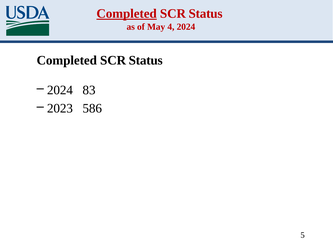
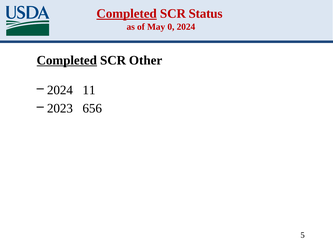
4: 4 -> 0 (171, 27)
Completed underline: none -> present (67, 60)
Status: Status -> Other (146, 60)
83: 83 -> 11 (89, 90)
586: 586 -> 656 (92, 108)
